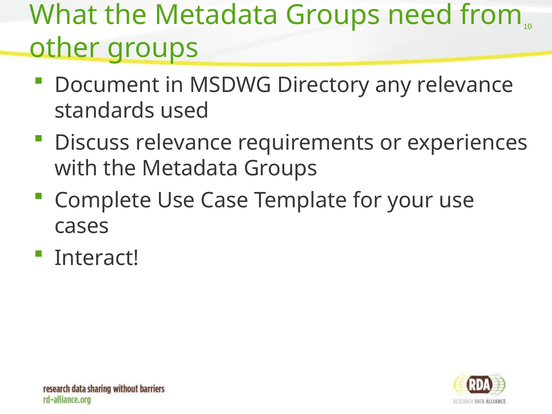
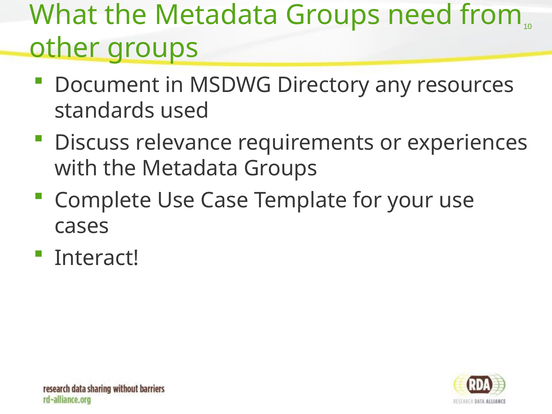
any relevance: relevance -> resources (465, 85)
